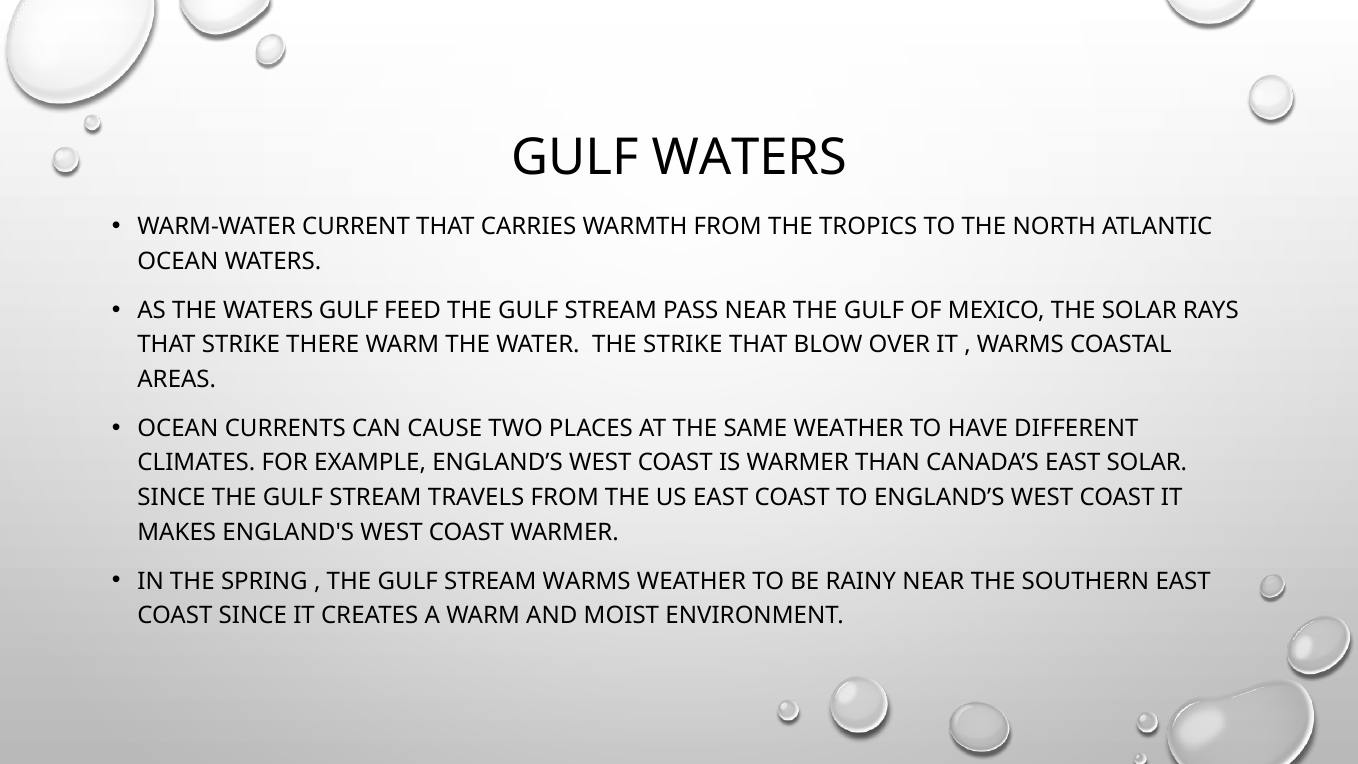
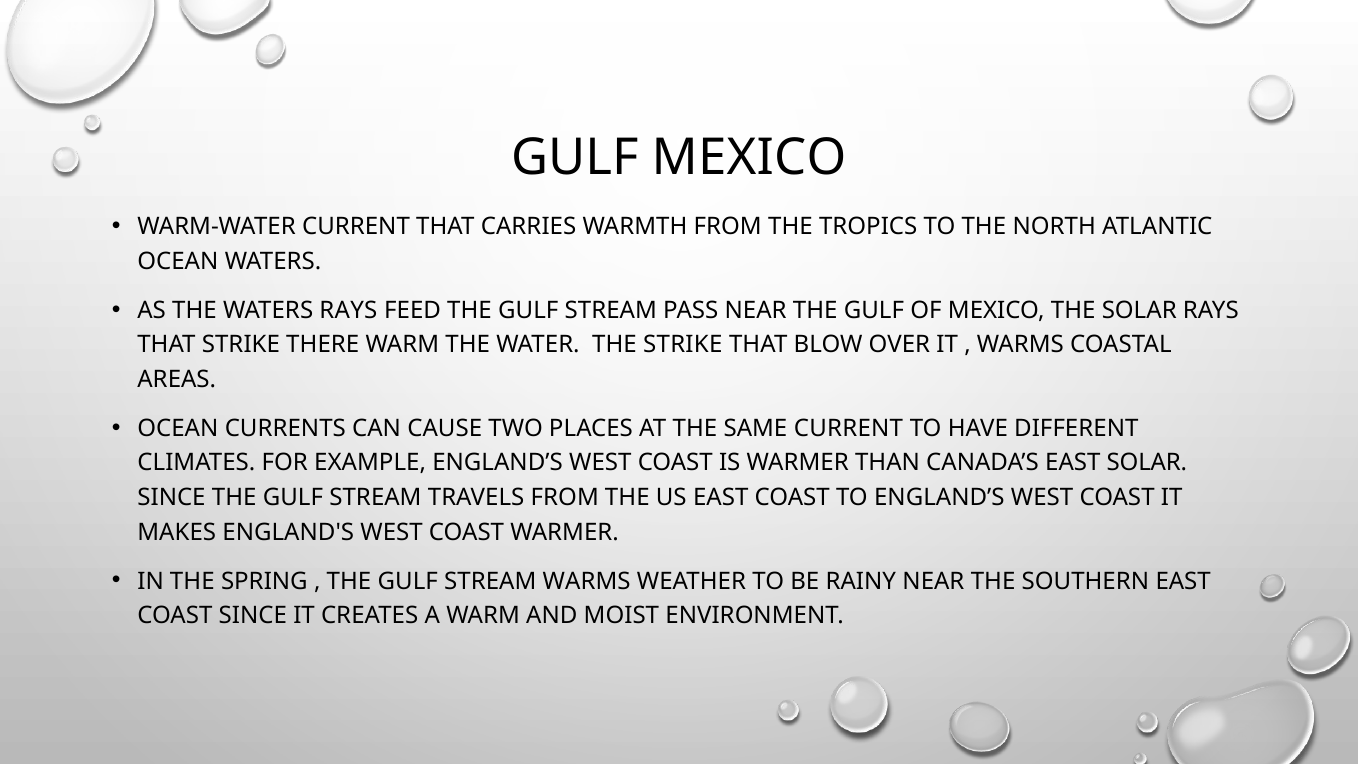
GULF WATERS: WATERS -> MEXICO (749, 157)
WATERS GULF: GULF -> RAYS (348, 310)
SAME WEATHER: WEATHER -> CURRENT (848, 428)
